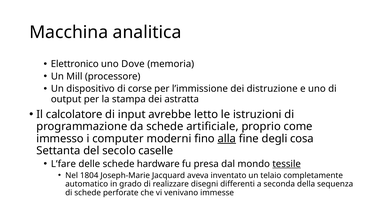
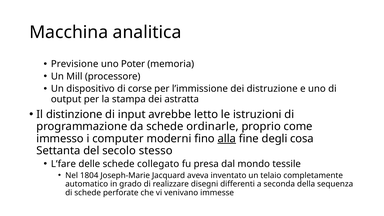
Elettronico: Elettronico -> Previsione (75, 64)
Dove: Dove -> Poter (133, 64)
calcolatore: calcolatore -> distinzione (74, 114)
artificiale: artificiale -> ordinarle (212, 126)
caselle: caselle -> stesso (156, 151)
hardware: hardware -> collegato (158, 164)
tessile underline: present -> none (287, 164)
